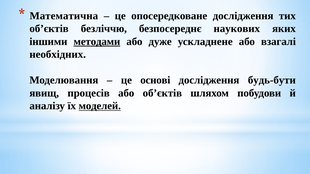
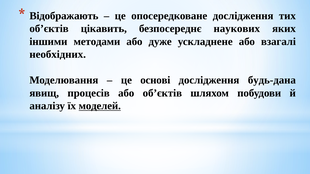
Математична: Математична -> Відображають (64, 16)
безліччю: безліччю -> цікавить (104, 29)
методами underline: present -> none (97, 42)
будь-бути: будь-бути -> будь-дана (272, 80)
